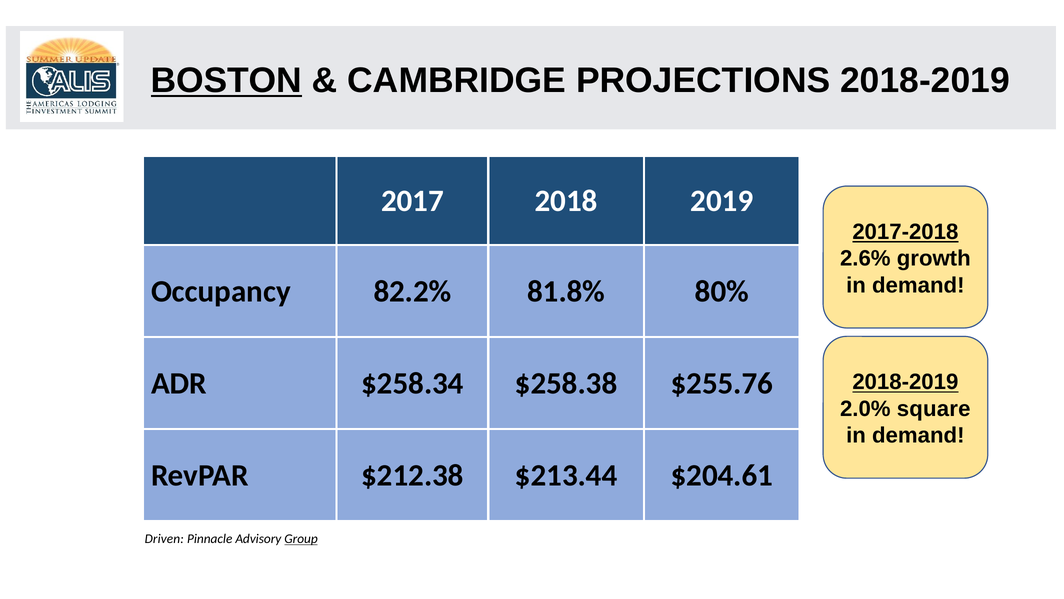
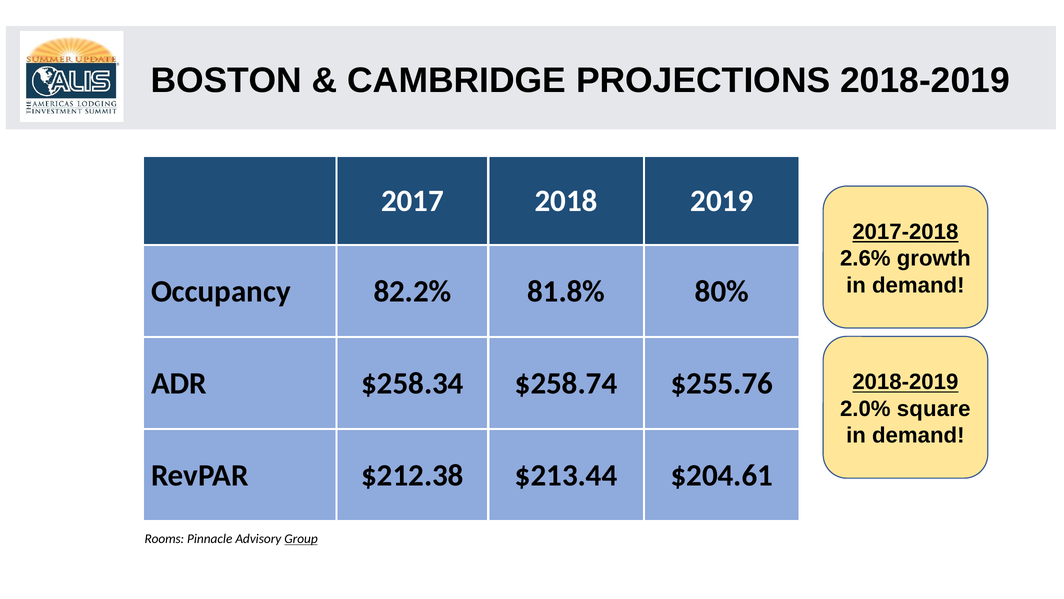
BOSTON underline: present -> none (226, 81)
$258.38: $258.38 -> $258.74 (566, 383)
Driven: Driven -> Rooms (164, 539)
